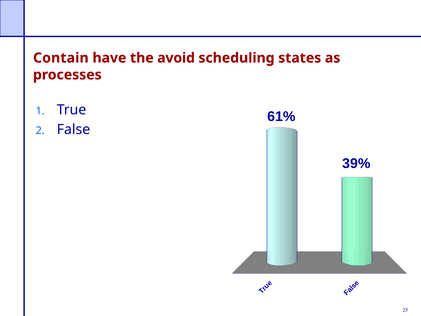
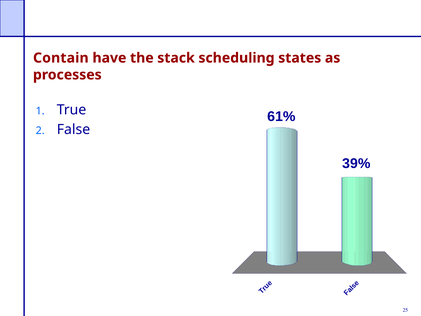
avoid: avoid -> stack (176, 58)
